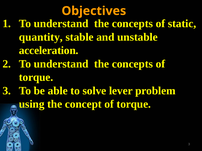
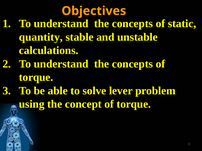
acceleration: acceleration -> calculations (49, 51)
